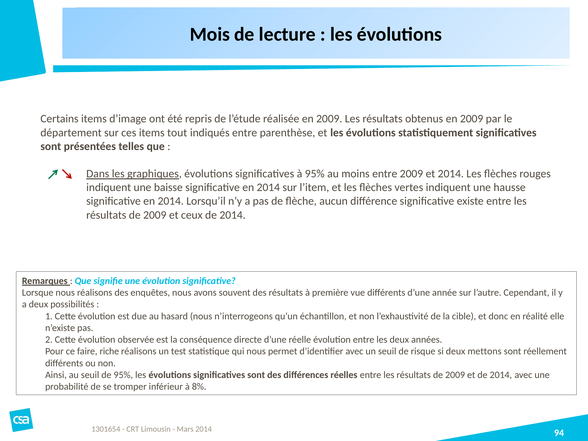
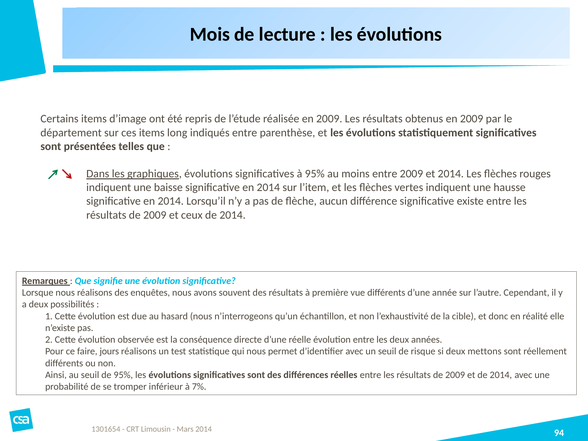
tout: tout -> long (177, 133)
riche: riche -> jours (109, 351)
8%: 8% -> 7% (199, 387)
